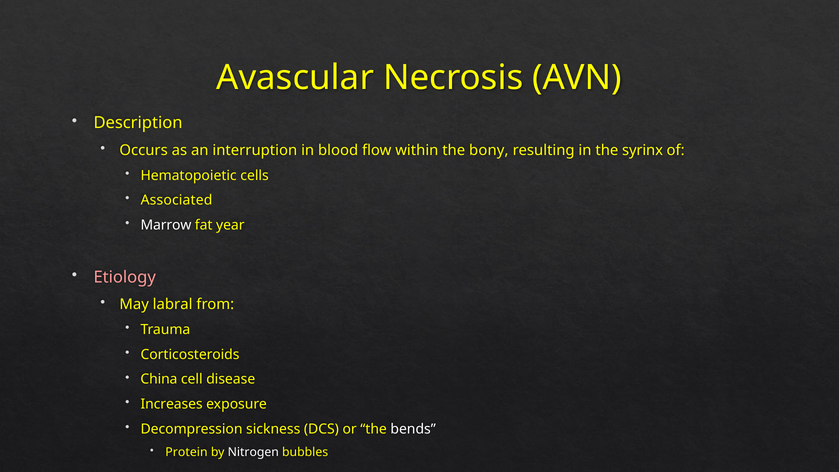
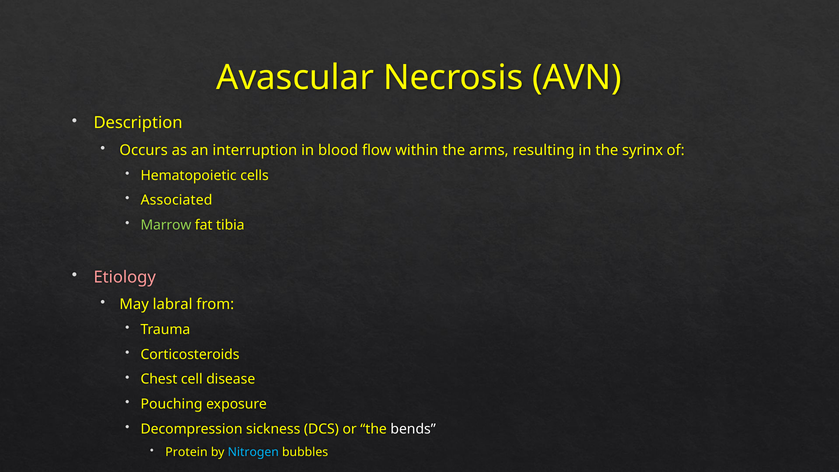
bony: bony -> arms (489, 150)
Marrow colour: white -> light green (166, 225)
year: year -> tibia (230, 225)
China: China -> Chest (159, 379)
Increases: Increases -> Pouching (172, 404)
Nitrogen colour: white -> light blue (253, 452)
